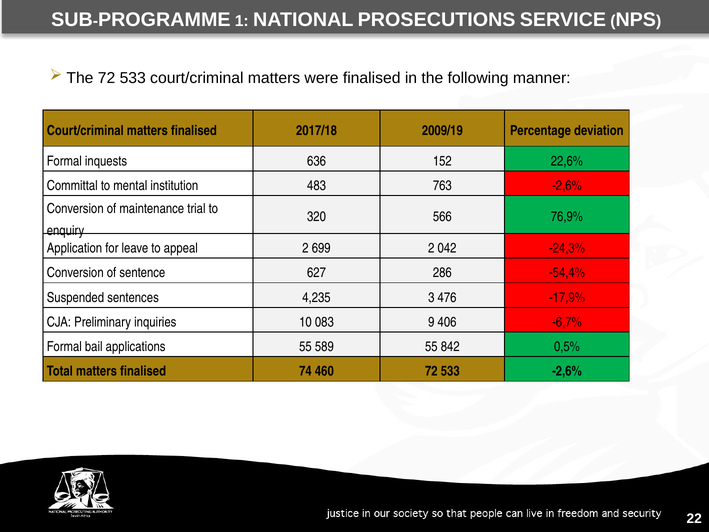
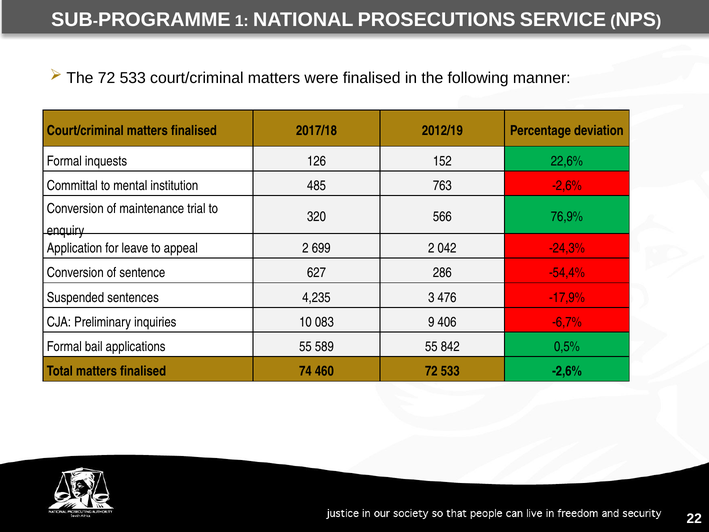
2009/19: 2009/19 -> 2012/19 (442, 130)
636: 636 -> 126 (317, 161)
483: 483 -> 485 (317, 186)
